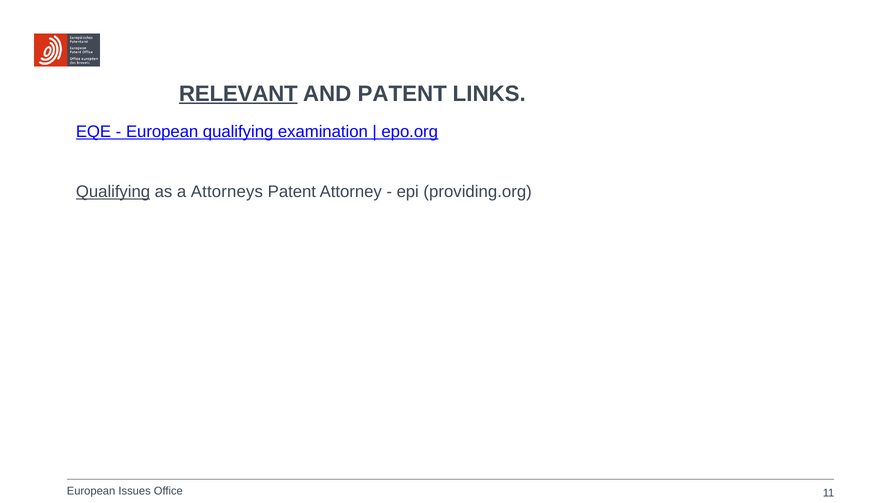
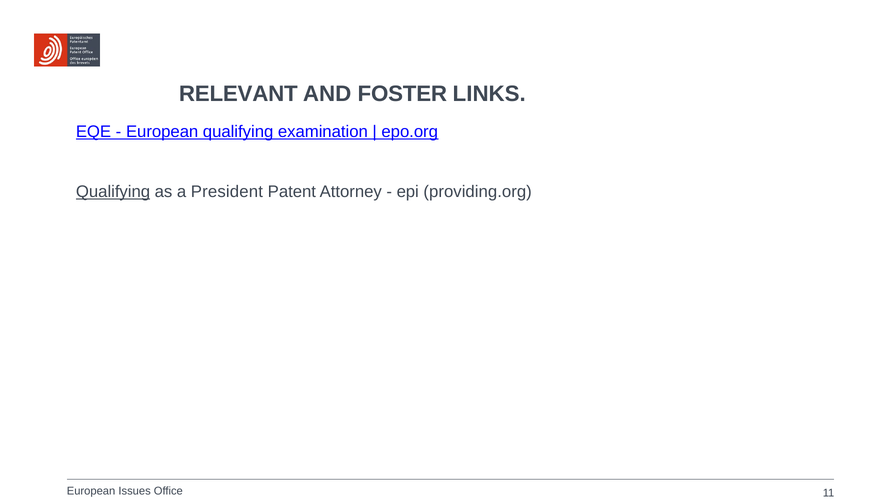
RELEVANT underline: present -> none (238, 94)
AND PATENT: PATENT -> FOSTER (402, 94)
Attorneys: Attorneys -> President (227, 192)
